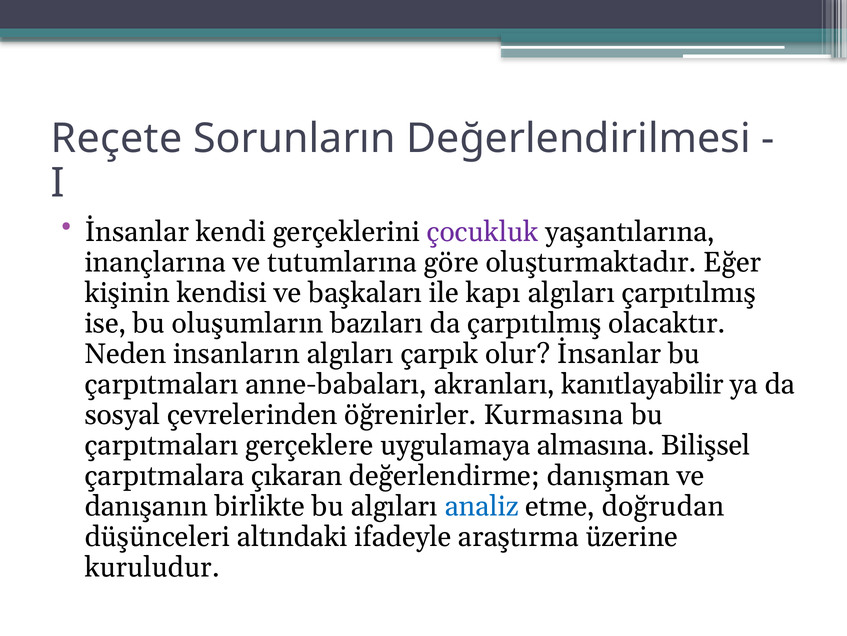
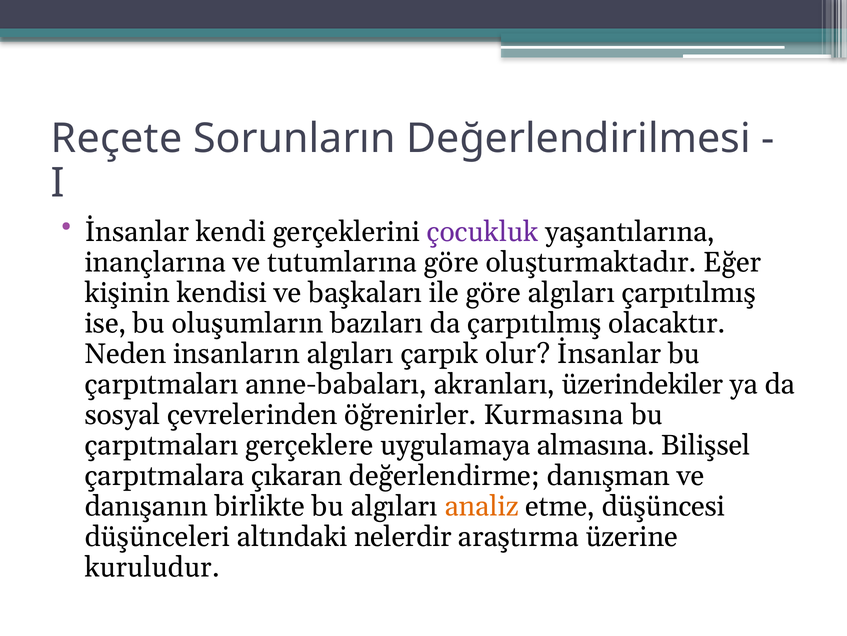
ile kapı: kapı -> göre (493, 292)
kanıtlayabilir: kanıtlayabilir -> üzerindekiler (643, 384)
analiz colour: blue -> orange (482, 506)
doğrudan: doğrudan -> düşüncesi (663, 506)
ifadeyle: ifadeyle -> nelerdir (403, 536)
